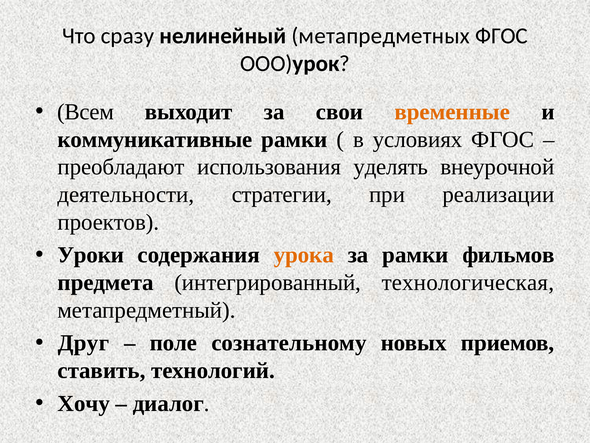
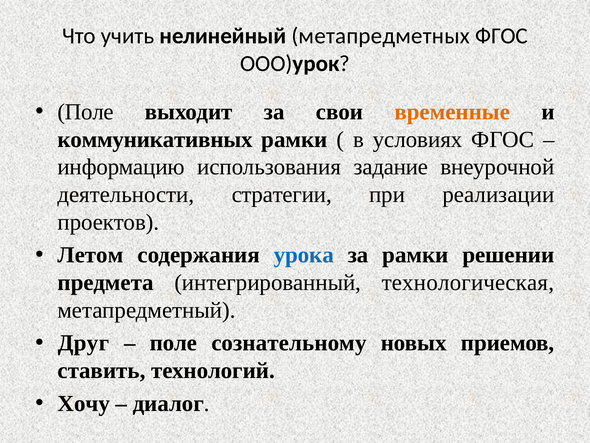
сразу: сразу -> учить (128, 36)
Всем: Всем -> Поле (86, 112)
коммуникативные: коммуникативные -> коммуникативных (155, 139)
преобладают: преобладают -> информацию (121, 167)
уделять: уделять -> задание (391, 167)
Уроки: Уроки -> Летом (91, 255)
урока colour: orange -> blue (304, 255)
фильмов: фильмов -> решении (508, 255)
